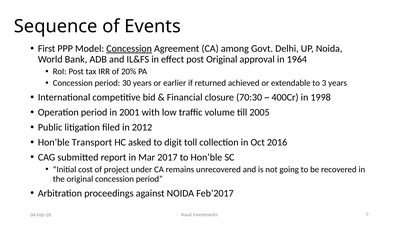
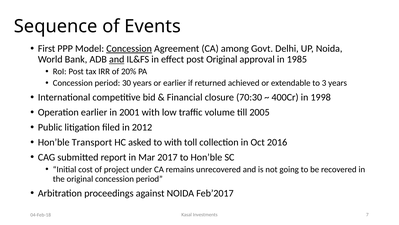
and underline: none -> present (117, 59)
1964: 1964 -> 1985 (297, 59)
Operation period: period -> earlier (94, 112)
to digit: digit -> with (173, 142)
